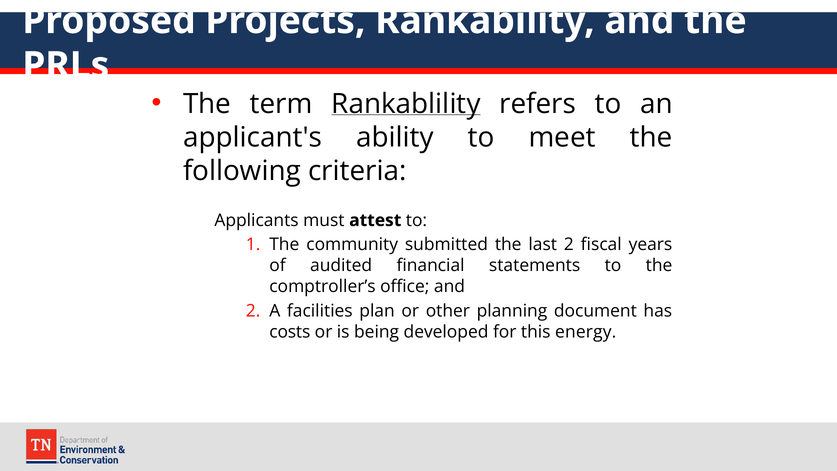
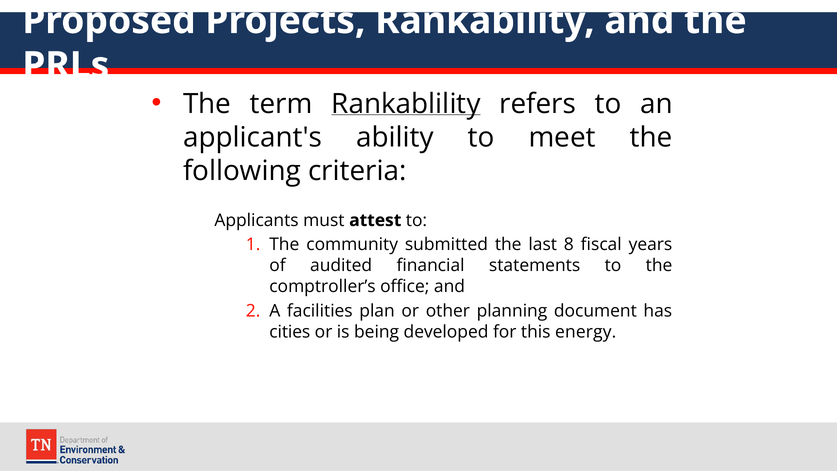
last 2: 2 -> 8 (569, 245)
costs: costs -> cities (290, 332)
